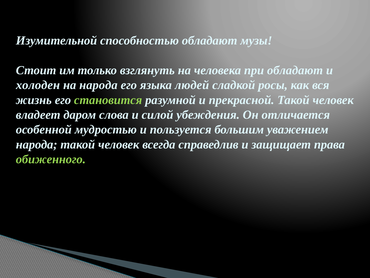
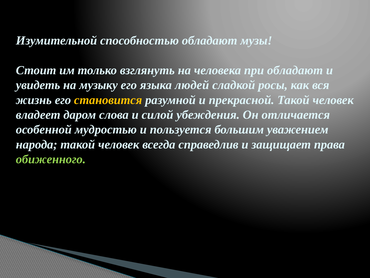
холоден: холоден -> увидеть (38, 85)
на народа: народа -> музыку (99, 85)
становится colour: light green -> yellow (108, 100)
